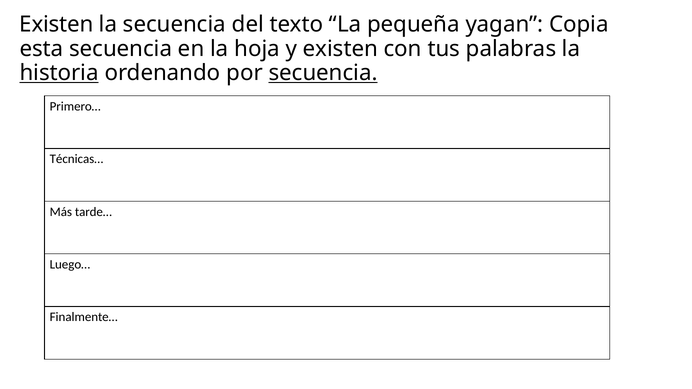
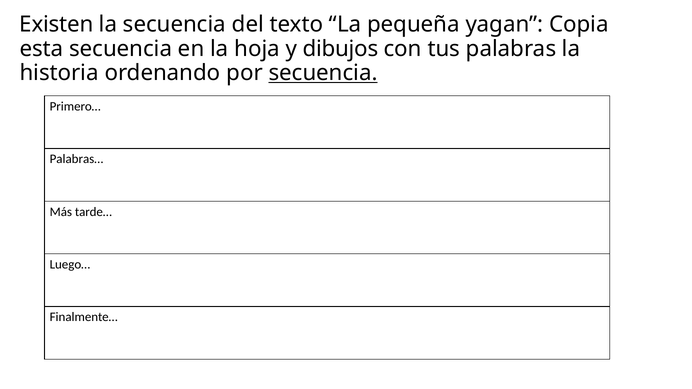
y existen: existen -> dibujos (340, 49)
historia underline: present -> none (59, 73)
Técnicas…: Técnicas… -> Palabras… (76, 159)
